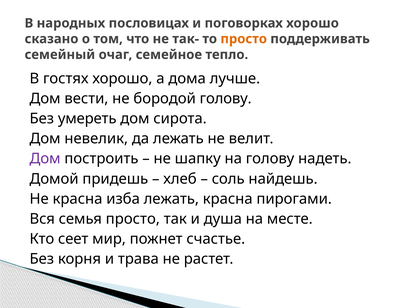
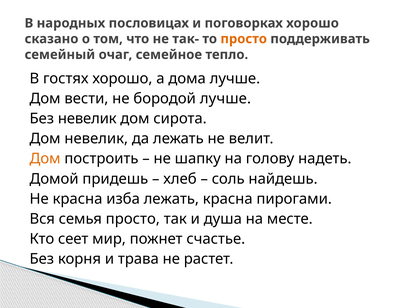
бородой голову: голову -> лучше (225, 99)
Без умереть: умереть -> невелик (87, 119)
Дом colour: purple -> orange (45, 159)
